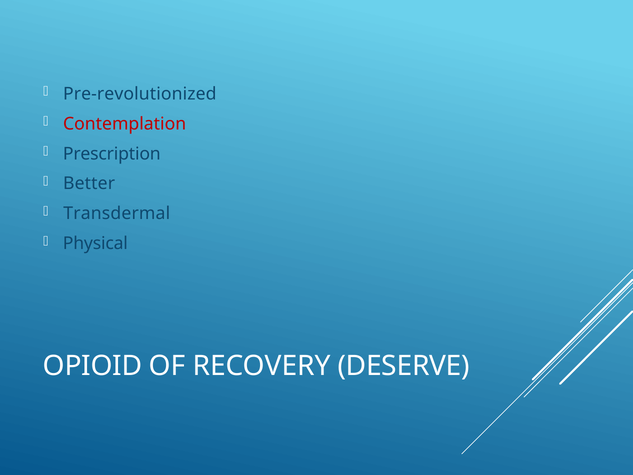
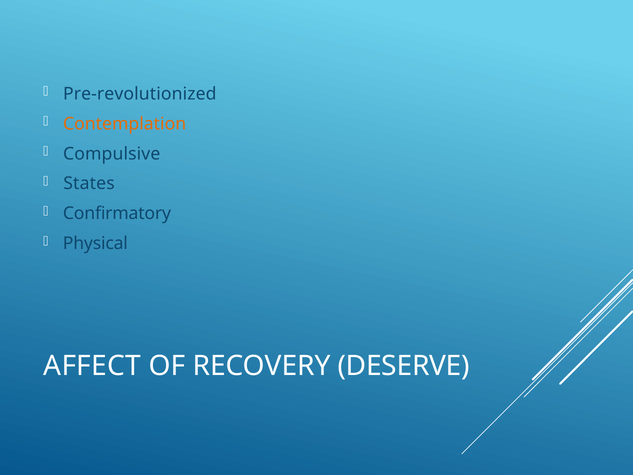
Contemplation colour: red -> orange (125, 124)
Prescription: Prescription -> Compulsive (112, 154)
Better: Better -> States (89, 184)
Transdermal: Transdermal -> Confirmatory (117, 213)
OPIOID: OPIOID -> AFFECT (92, 366)
